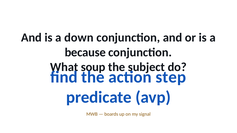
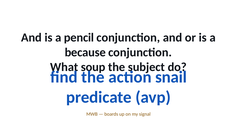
down: down -> pencil (79, 38)
step: step -> snail (171, 77)
